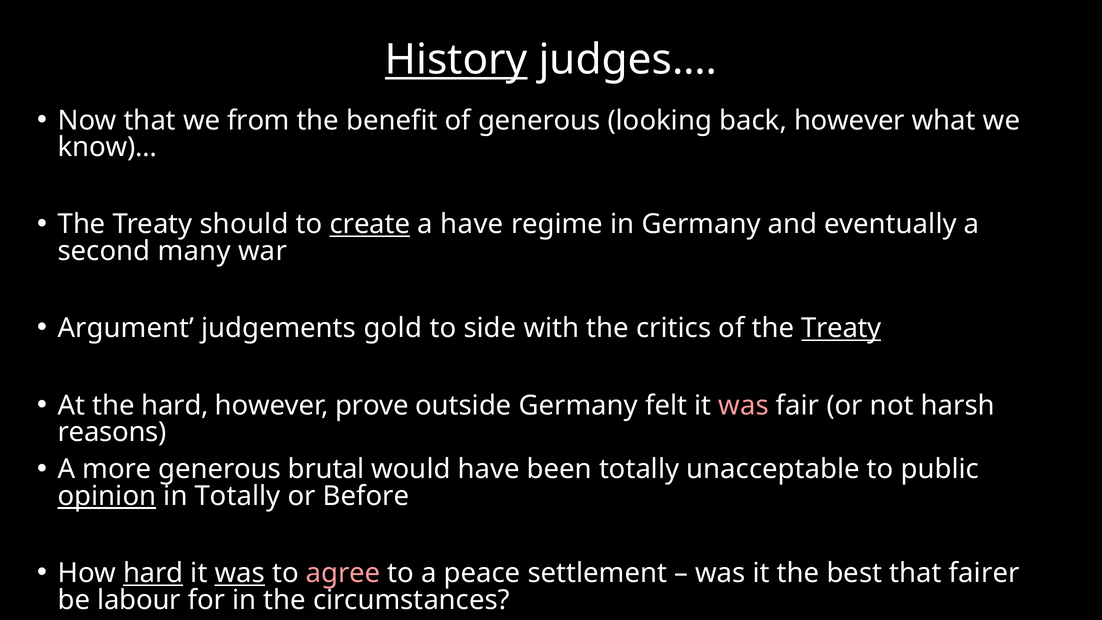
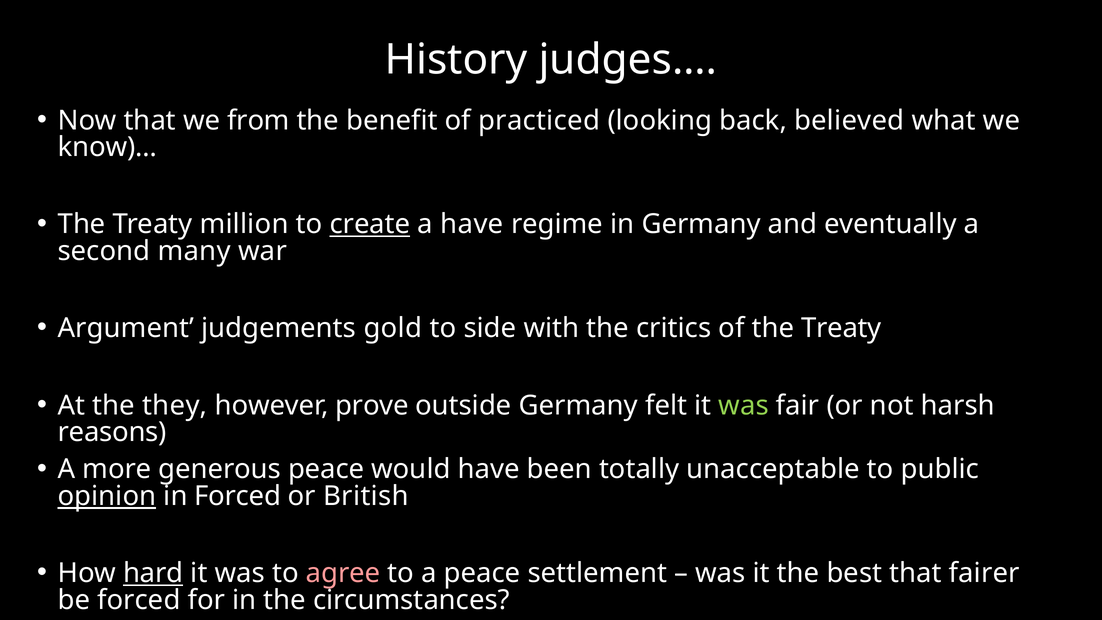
History underline: present -> none (456, 60)
of generous: generous -> practiced (539, 120)
back however: however -> believed (849, 120)
should: should -> million (244, 224)
Treaty underline: present -> none (841, 328)
the hard: hard -> they (175, 405)
was colour: pink -> light green (744, 405)
generous brutal: brutal -> peace (326, 469)
in Totally: Totally -> Forced (238, 496)
Before: Before -> British (366, 496)
was underline: present -> none (240, 573)
be labour: labour -> forced (139, 600)
